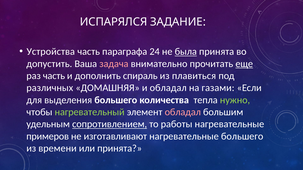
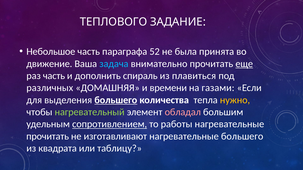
ИСПАРЯЛСЯ: ИСПАРЯЛСЯ -> ТЕПЛОВОГО (114, 22)
Устройства: Устройства -> Небольшое (51, 52)
24: 24 -> 52 (155, 52)
была underline: present -> none (186, 52)
допустить: допустить -> движение (49, 64)
задача colour: pink -> light blue (114, 64)
и обладал: обладал -> времени (168, 88)
большего underline: none -> present (116, 100)
нужно colour: light green -> yellow (235, 100)
примеров: примеров -> прочитать (48, 137)
времени: времени -> квадрата (58, 149)
или принята: принята -> таблицу (120, 149)
